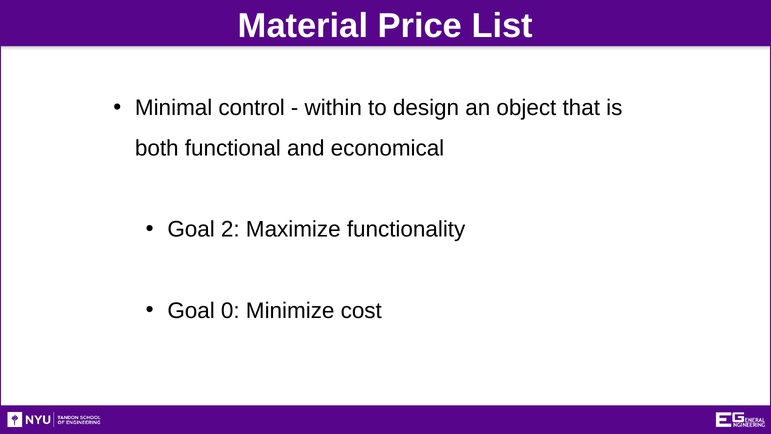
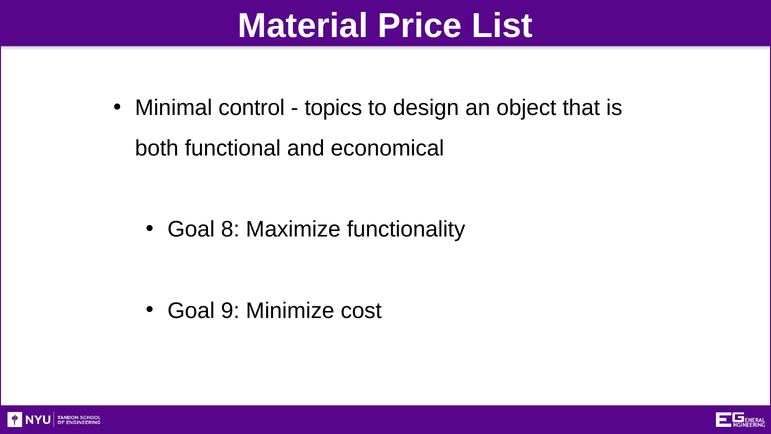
within: within -> topics (333, 108)
2: 2 -> 8 (230, 229)
0: 0 -> 9 (230, 310)
